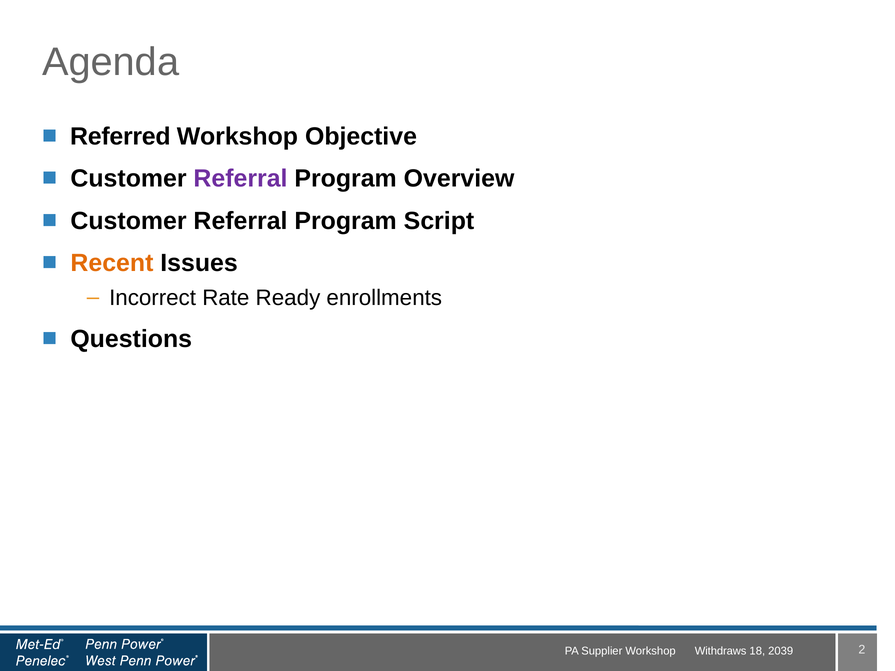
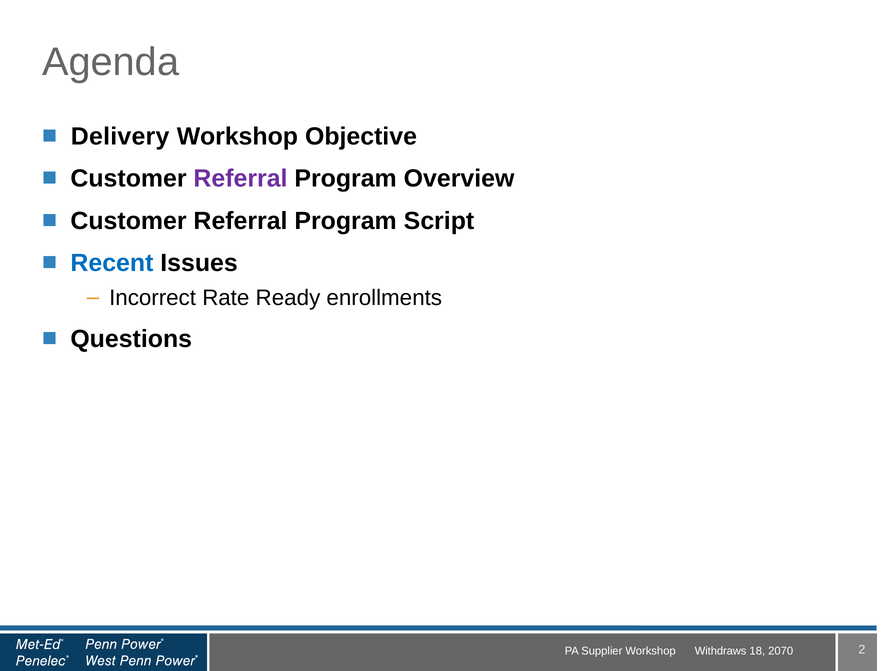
Referred: Referred -> Delivery (120, 136)
Recent colour: orange -> blue (112, 263)
2039: 2039 -> 2070 (781, 651)
